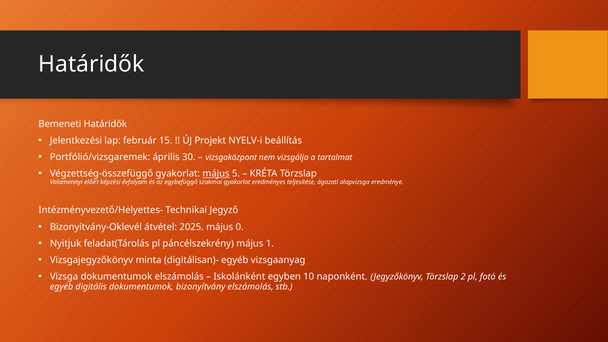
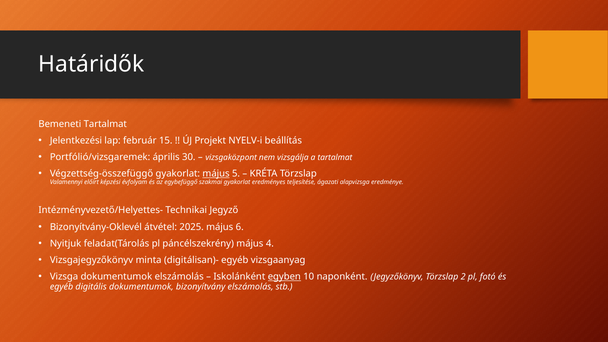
Bemeneti Határidők: Határidők -> Tartalmat (105, 124)
0: 0 -> 6 (240, 227)
1: 1 -> 4 (270, 244)
egyben underline: none -> present (284, 277)
